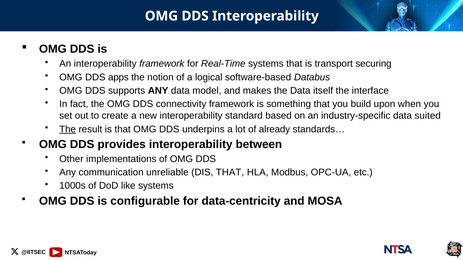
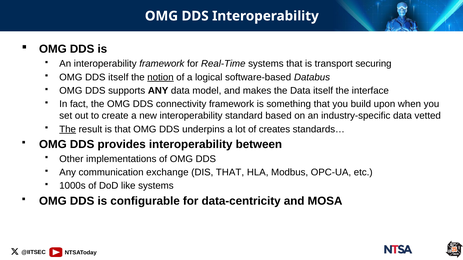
DDS apps: apps -> itself (118, 77)
notion underline: none -> present (160, 77)
suited: suited -> vetted (428, 116)
already: already -> creates (275, 129)
unreliable: unreliable -> exchange (167, 173)
